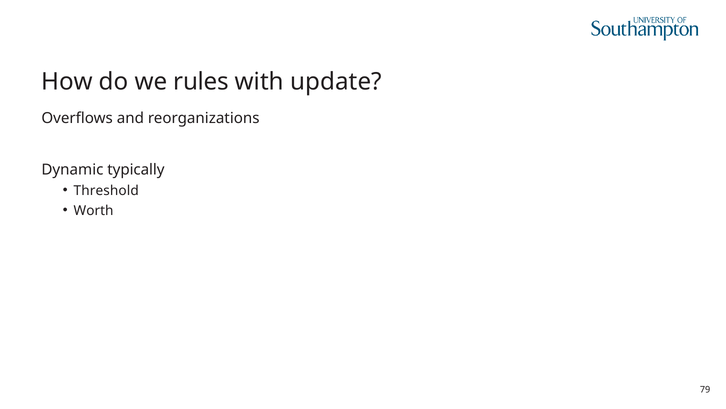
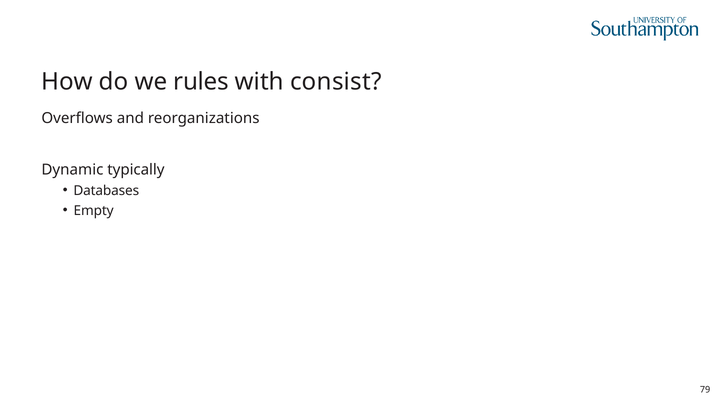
update: update -> consist (336, 82)
Threshold: Threshold -> Databases (106, 190)
Worth: Worth -> Empty (94, 210)
